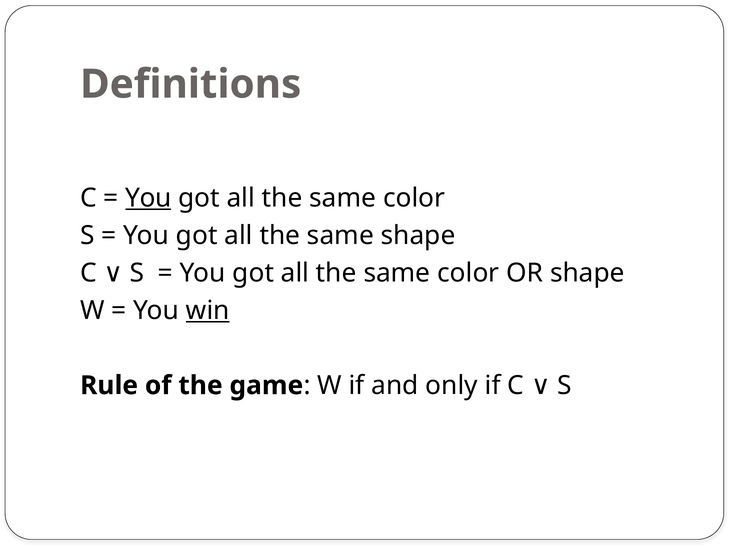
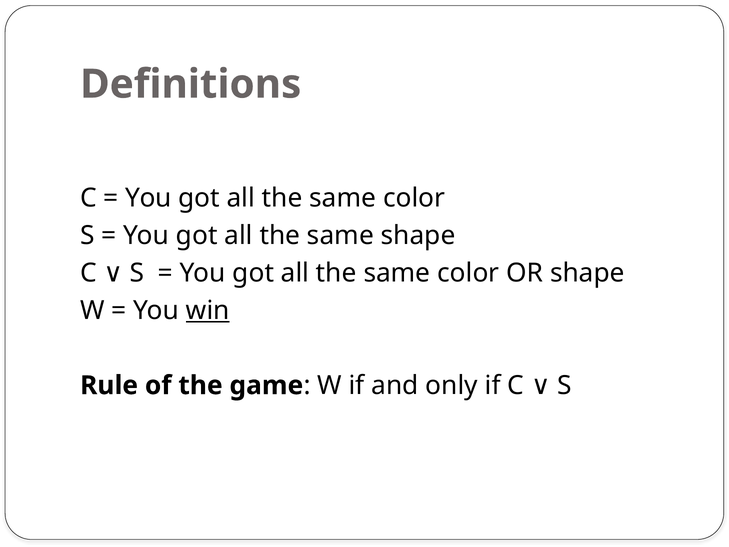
You underline: present -> none (148, 198)
